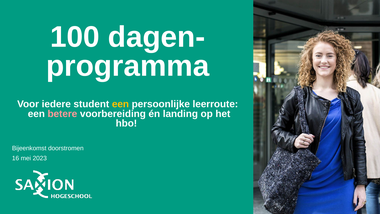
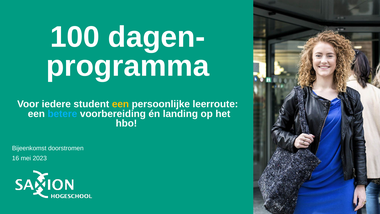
betere colour: pink -> light blue (62, 114)
